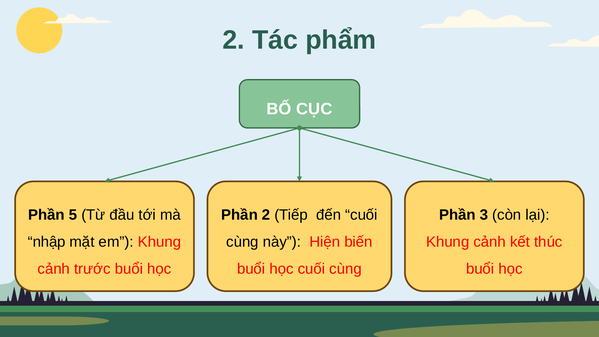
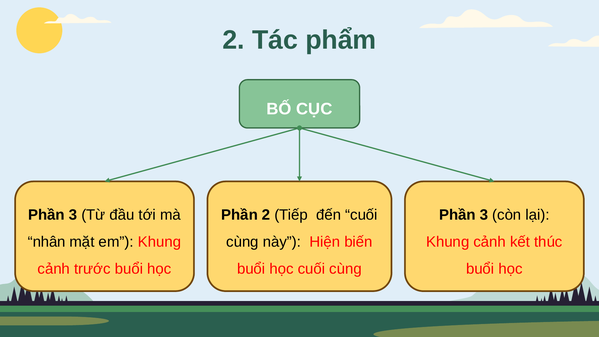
5: 5 -> 3 (73, 215)
nhập: nhập -> nhân (47, 242)
